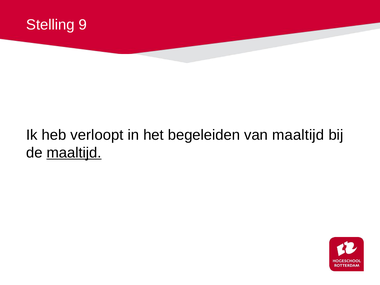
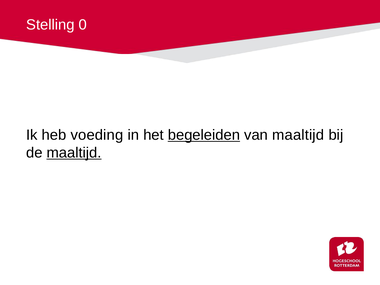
9: 9 -> 0 (83, 25)
verloopt: verloopt -> voeding (97, 135)
begeleiden underline: none -> present (204, 135)
